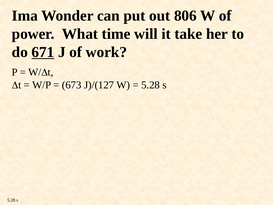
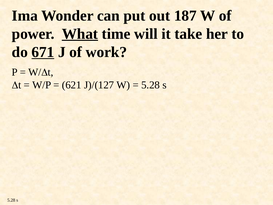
806: 806 -> 187 (185, 16)
What underline: none -> present (80, 34)
673: 673 -> 621 (72, 85)
